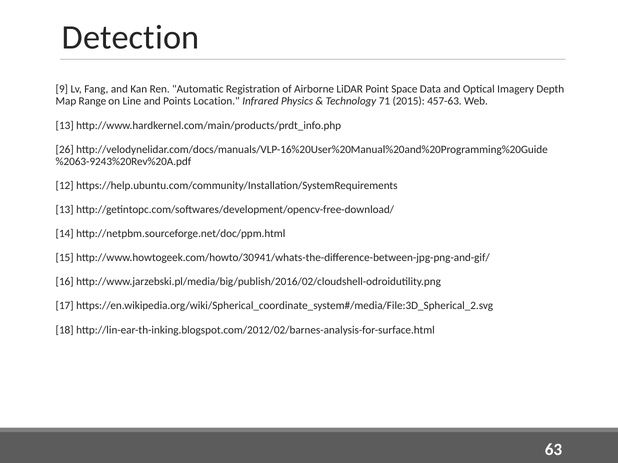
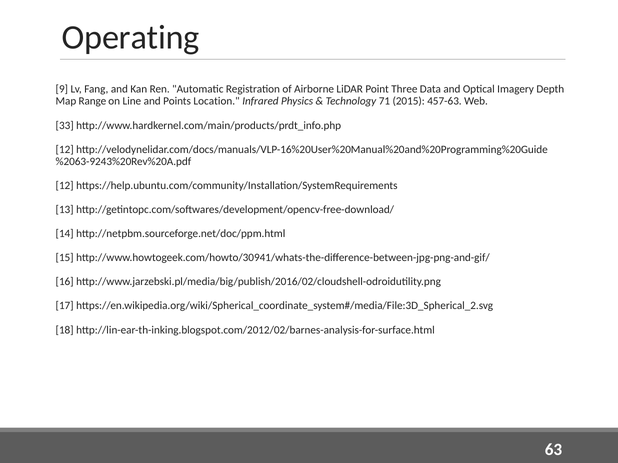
Detection: Detection -> Operating (131, 38)
Space: Space -> Three (404, 89)
13: 13 -> 33 (65, 125)
26: 26 -> 12 (65, 150)
